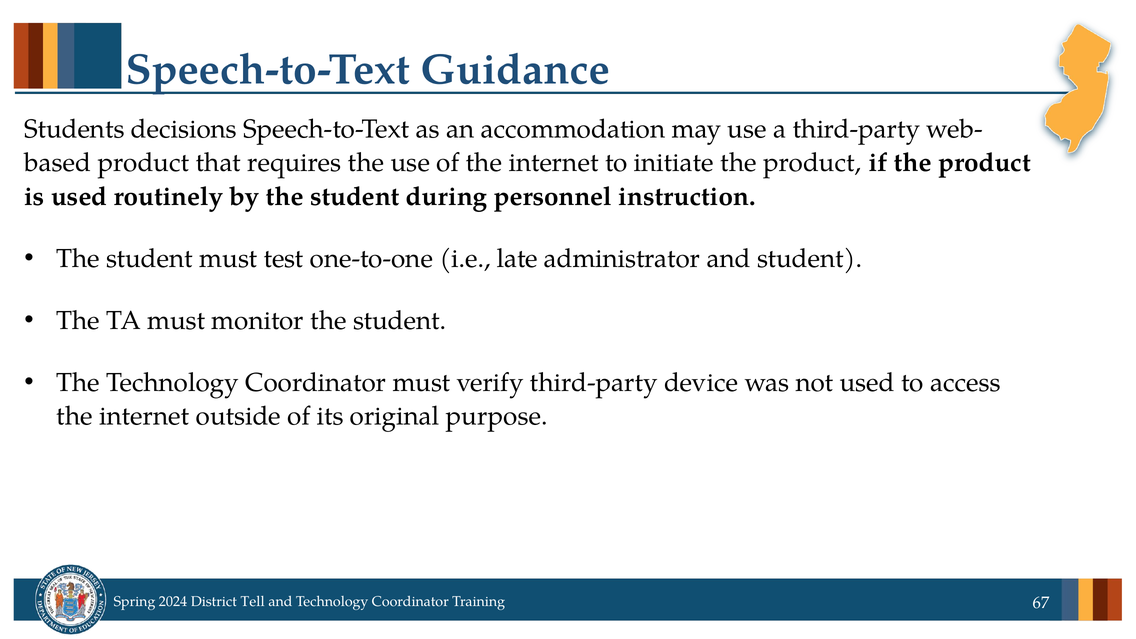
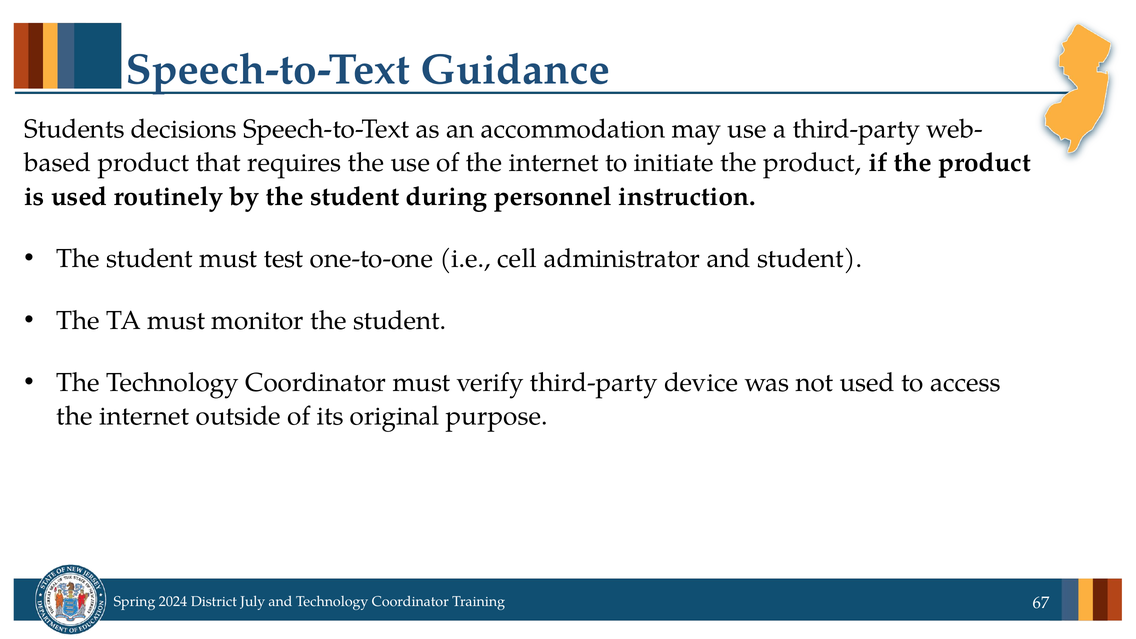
late: late -> cell (517, 259)
Tell: Tell -> July (253, 601)
